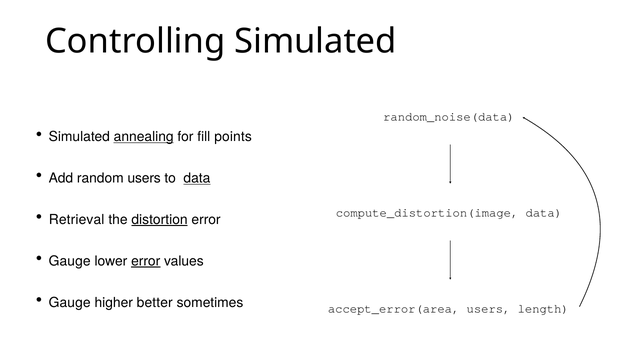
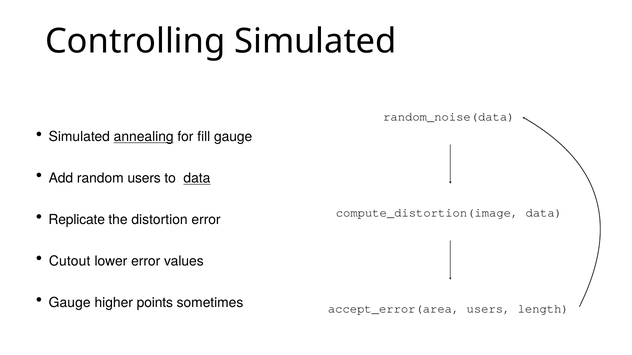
fill points: points -> gauge (233, 137)
Retrieval: Retrieval -> Replicate (77, 220)
distortion underline: present -> none (160, 220)
Gauge: Gauge -> Cutout (70, 261)
error underline: present -> none (146, 261)
better: better -> points (155, 303)
